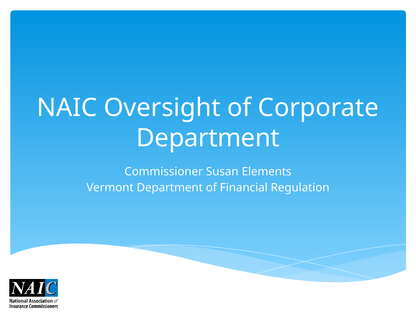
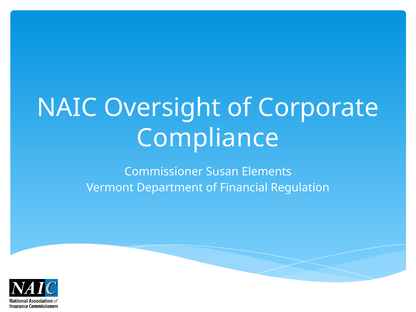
Department: Department -> Compliance (208, 138)
